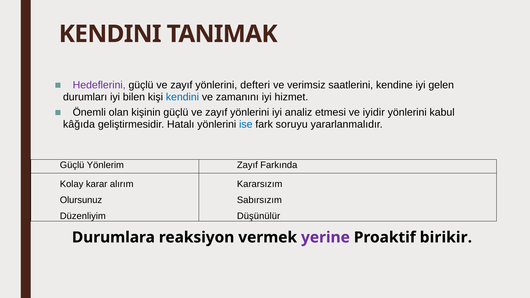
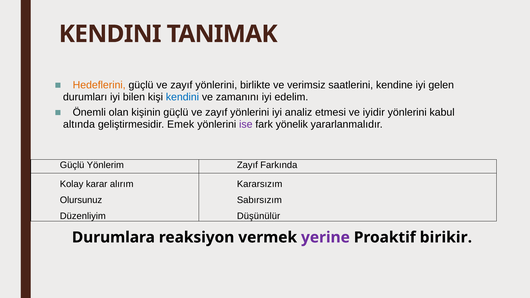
Hedeflerini colour: purple -> orange (99, 85)
defteri: defteri -> birlikte (255, 85)
hizmet: hizmet -> edelim (291, 97)
kâğıda: kâğıda -> altında (79, 124)
Hatalı: Hatalı -> Emek (181, 124)
ise colour: blue -> purple (246, 124)
soruyu: soruyu -> yönelik (292, 124)
